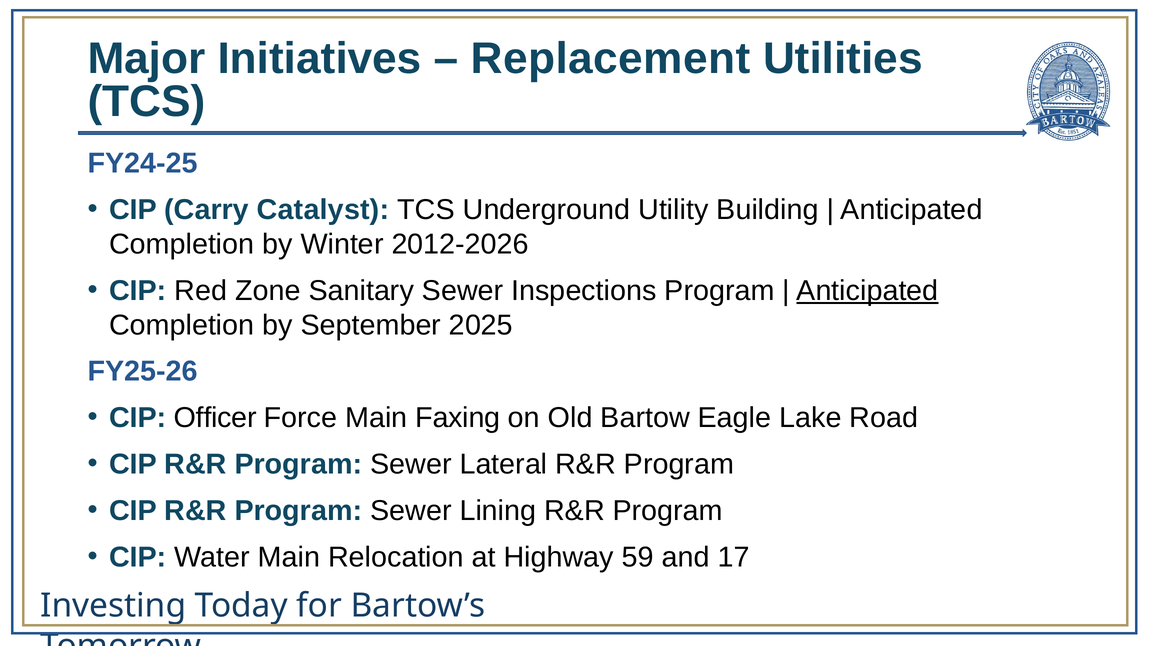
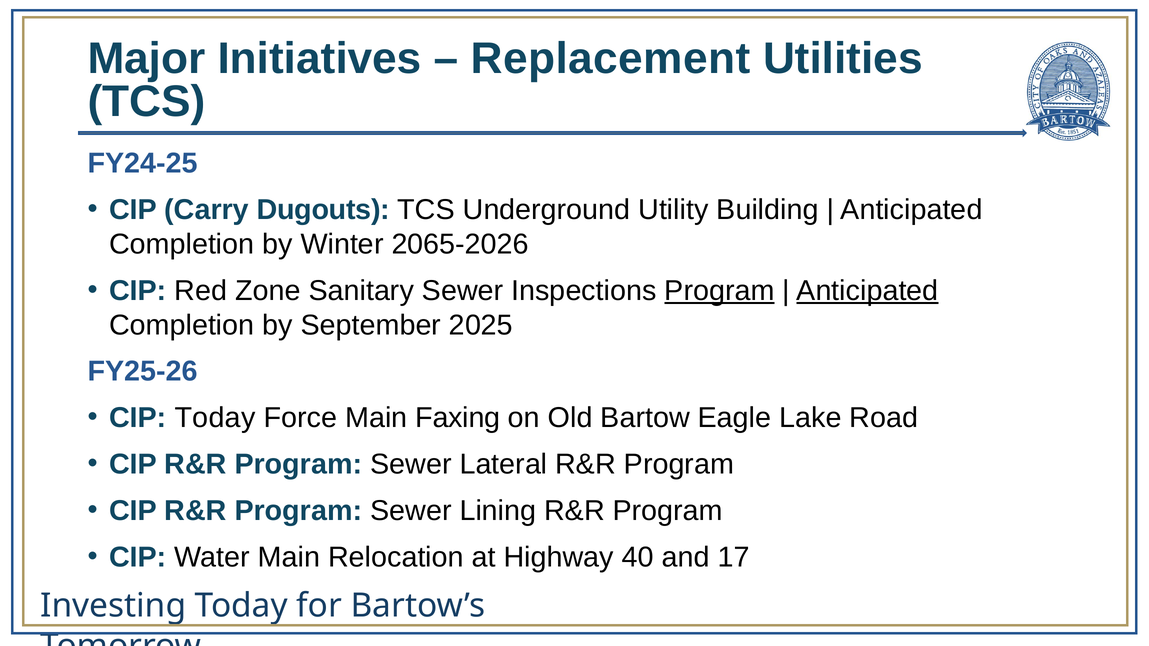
Catalyst: Catalyst -> Dugouts (323, 210)
2012-2026: 2012-2026 -> 2065-2026 (460, 244)
Program underline: none -> present (719, 291)
CIP Officer: Officer -> Today (215, 418)
59: 59 -> 40 (638, 557)
